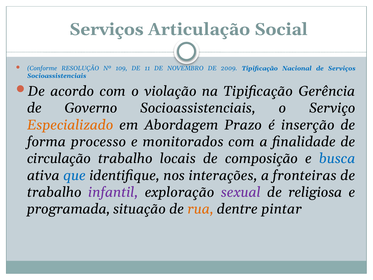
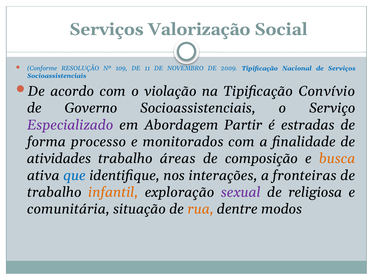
Articulação: Articulação -> Valorização (199, 29)
Gerência: Gerência -> Convívio (327, 91)
Especializado colour: orange -> purple (70, 125)
Prazo: Prazo -> Partir (243, 125)
inserção: inserção -> estradas (308, 125)
circulação: circulação -> atividades (59, 158)
locais: locais -> áreas (178, 158)
busca colour: blue -> orange (337, 158)
infantil colour: purple -> orange (113, 192)
programada: programada -> comunitária (68, 209)
pintar: pintar -> modos (282, 209)
